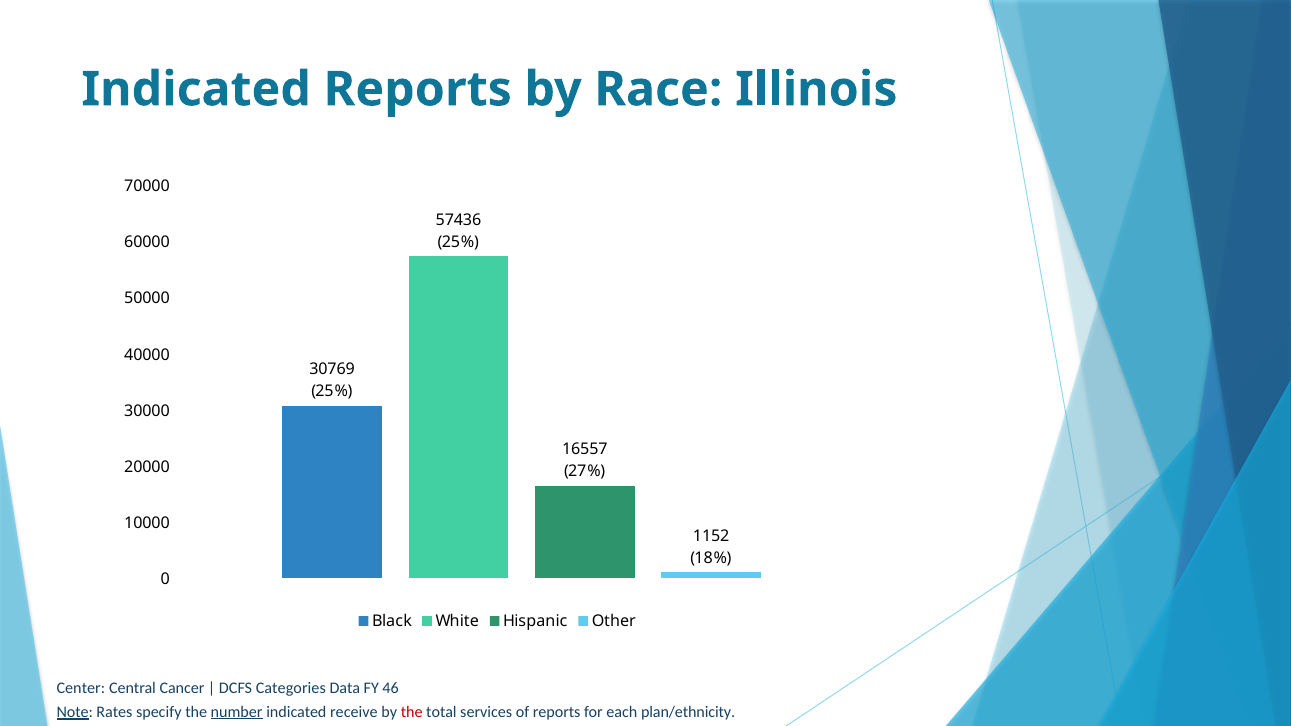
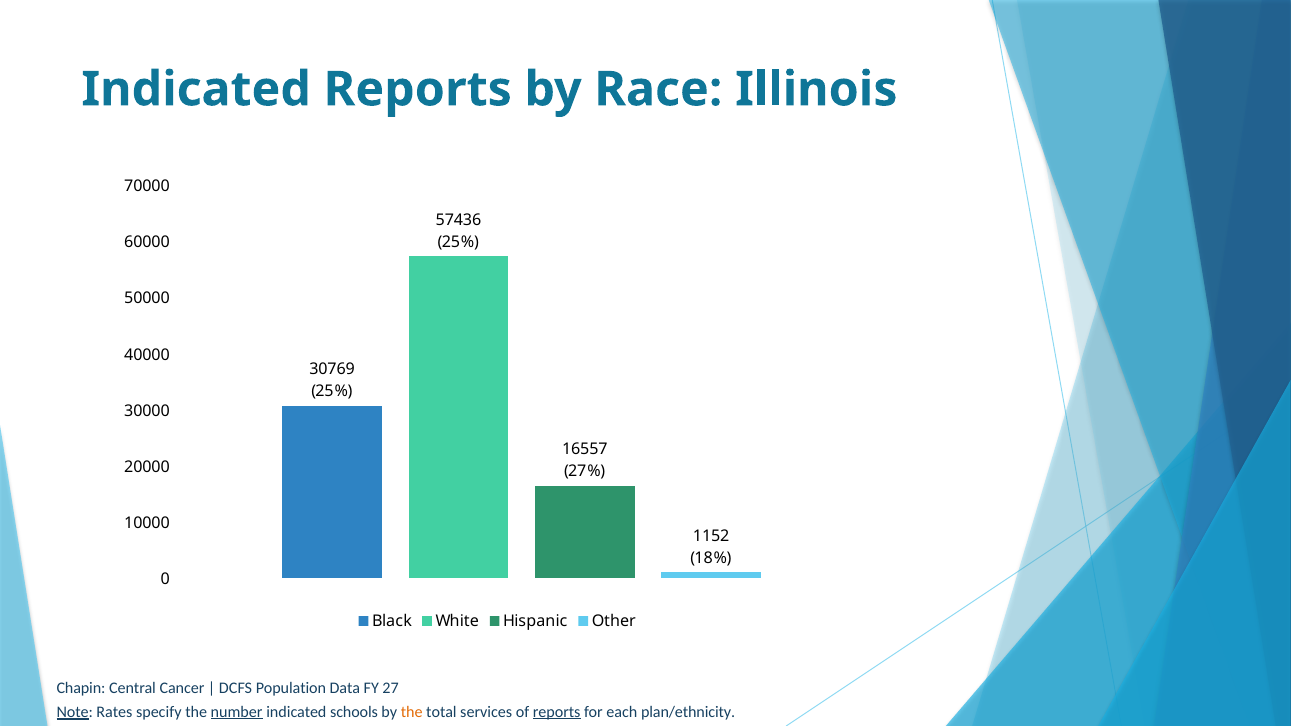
Center: Center -> Chapin (81, 689)
Categories: Categories -> Population (291, 689)
46: 46 -> 27 (391, 689)
receive: receive -> schools (354, 712)
the colour: red -> orange (412, 712)
reports underline: none -> present (557, 712)
